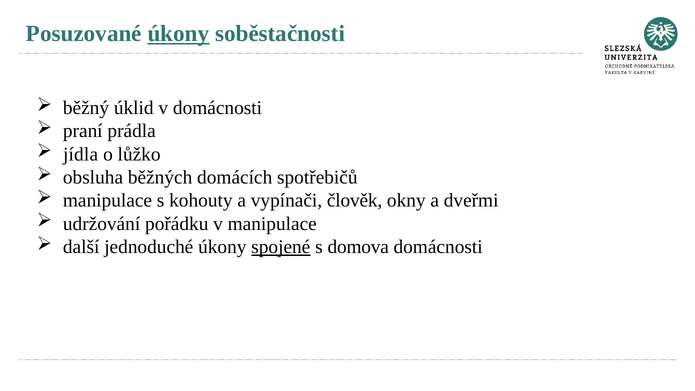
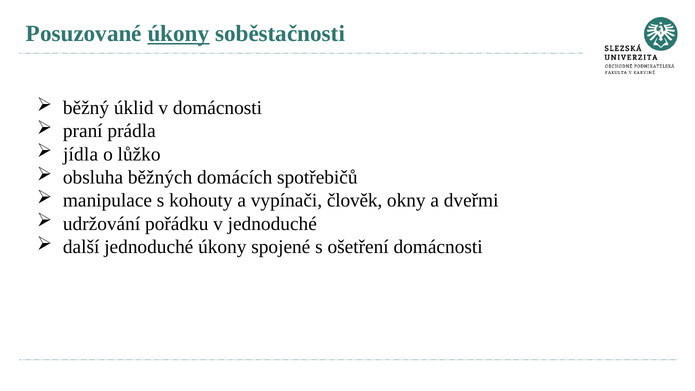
v manipulace: manipulace -> jednoduché (272, 224)
spojené underline: present -> none (281, 247)
domova: domova -> ošetření (358, 247)
